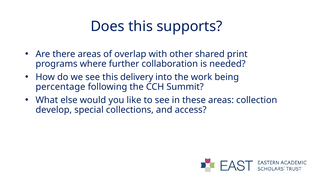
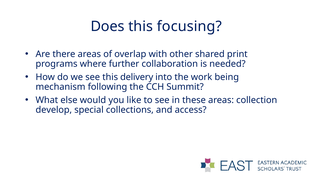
supports: supports -> focusing (189, 26)
percentage: percentage -> mechanism (60, 87)
